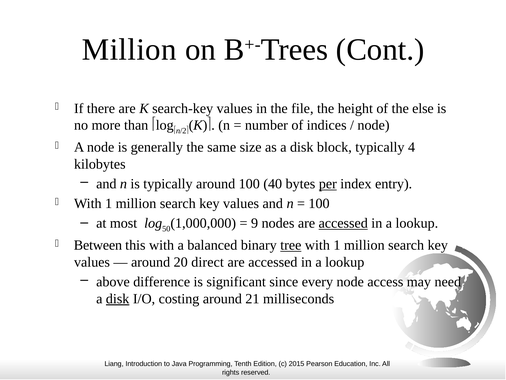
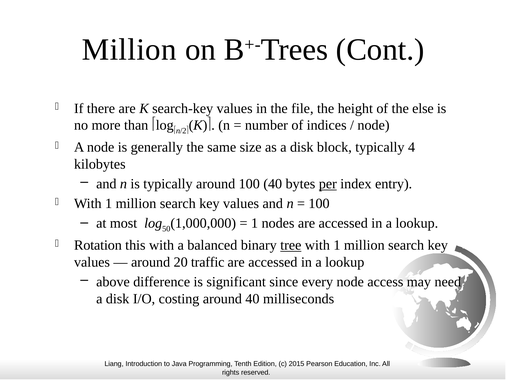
9: 9 -> 1 (255, 223)
accessed underline: present -> none (343, 223)
Between: Between -> Rotation (98, 245)
direct: direct -> traffic (208, 262)
disk underline: present -> none (118, 298)
around 21: 21 -> 40 (252, 298)
